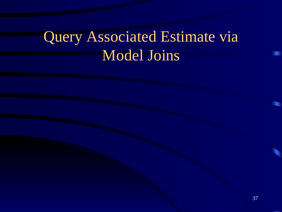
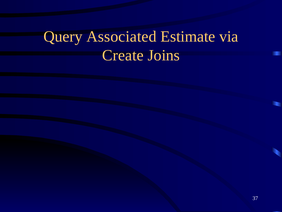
Model: Model -> Create (123, 55)
